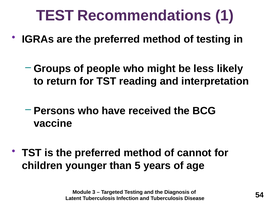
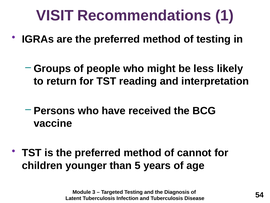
TEST: TEST -> VISIT (55, 15)
